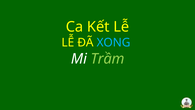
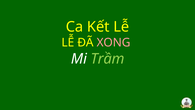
XONG colour: light blue -> pink (114, 42)
